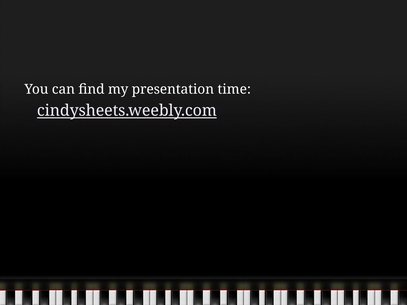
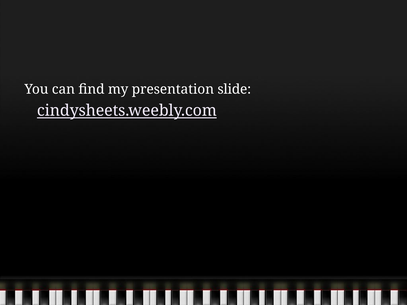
time: time -> slide (234, 90)
